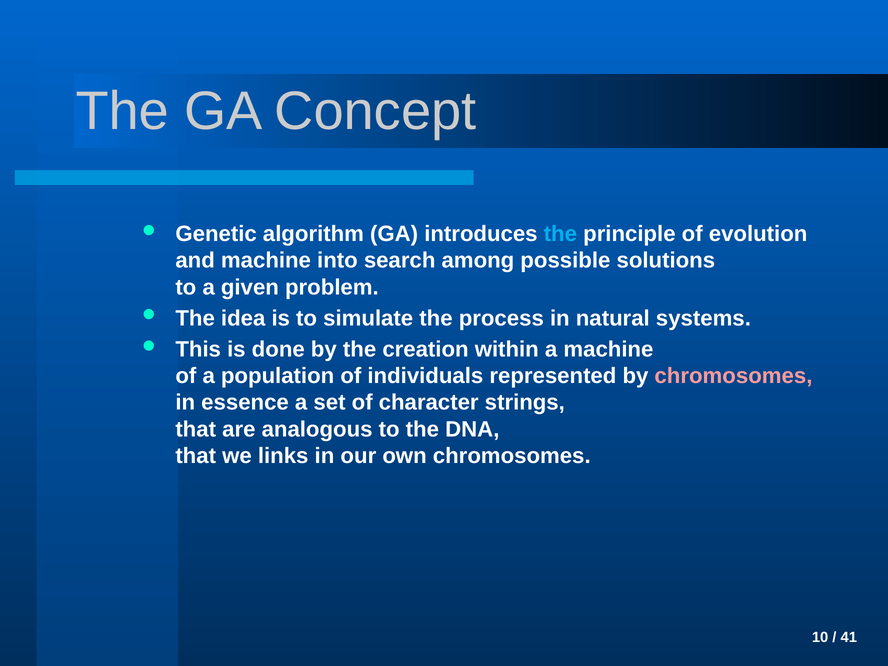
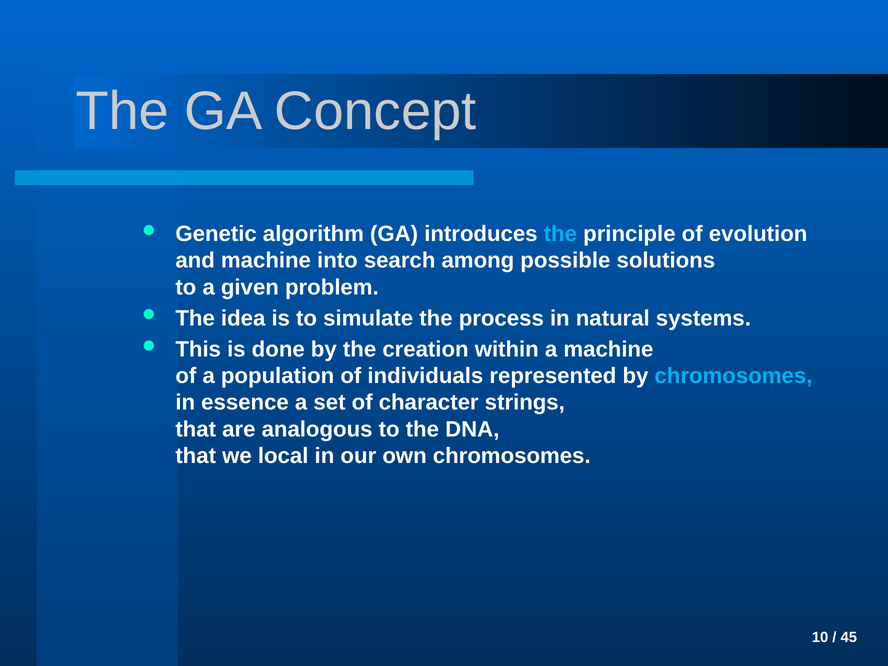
chromosomes colour: pink -> light blue (733, 376)
links: links -> local (283, 456)
41: 41 -> 45 (849, 637)
